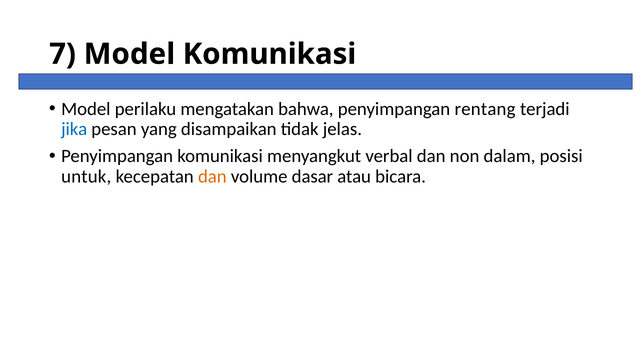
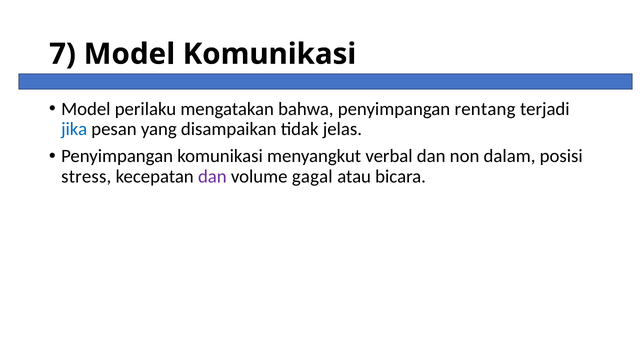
untuk: untuk -> stress (86, 176)
dan colour: orange -> purple (212, 176)
dasar: dasar -> gagal (312, 176)
